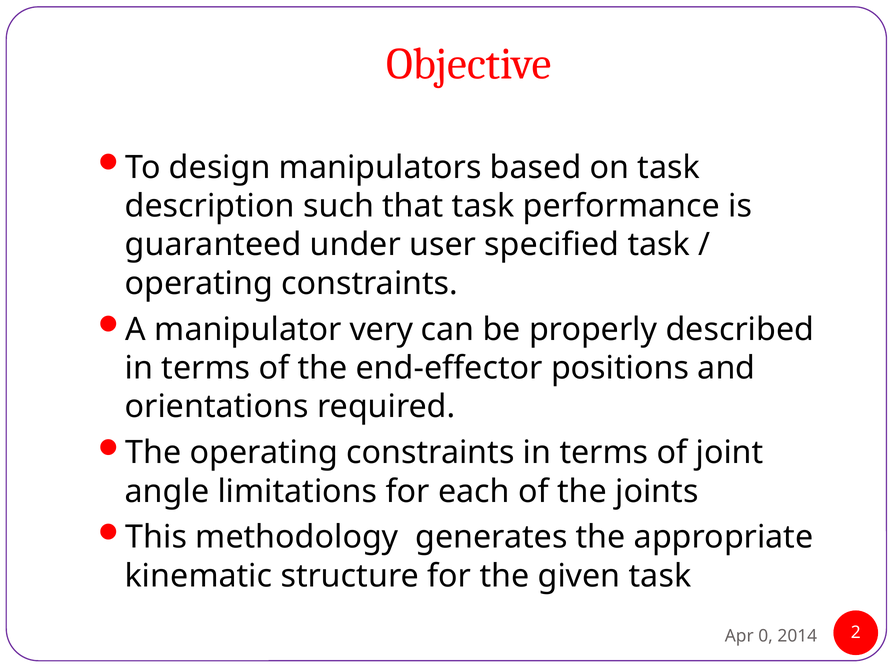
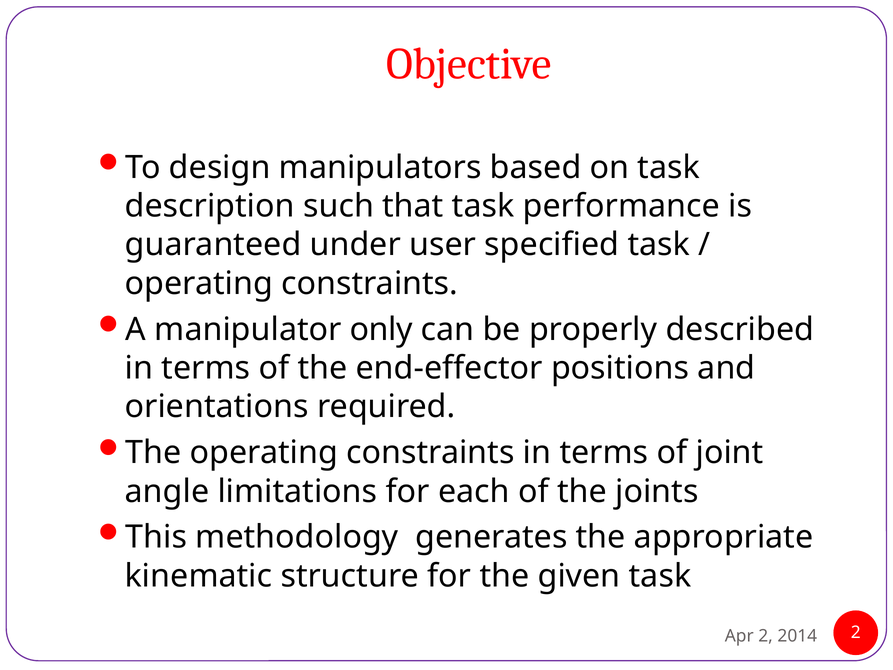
very: very -> only (381, 329)
Apr 0: 0 -> 2 (766, 636)
